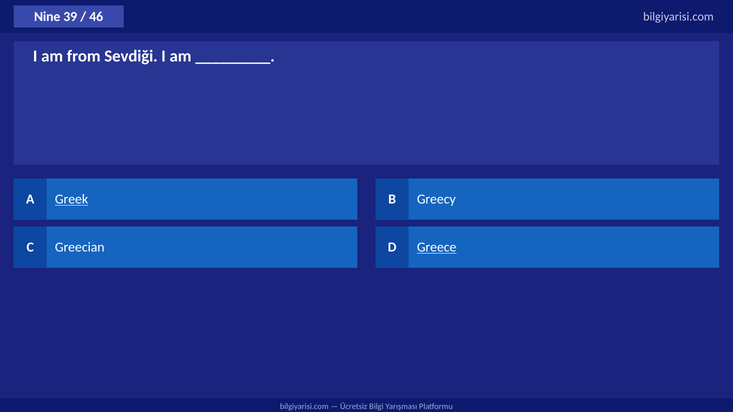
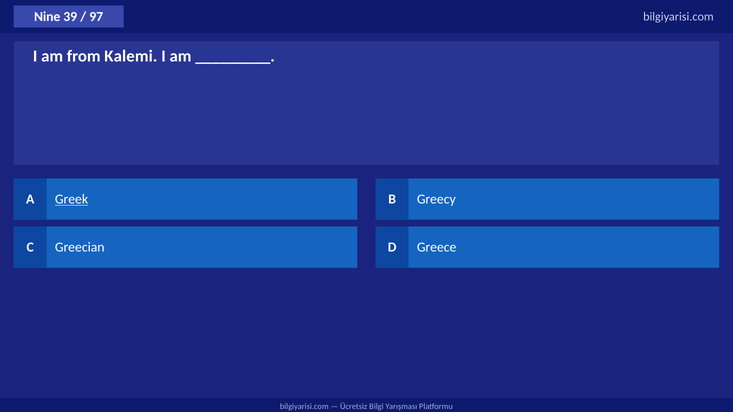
46: 46 -> 97 (96, 17)
Sevdiği: Sevdiği -> Kalemi (131, 56)
Greece underline: present -> none (437, 248)
